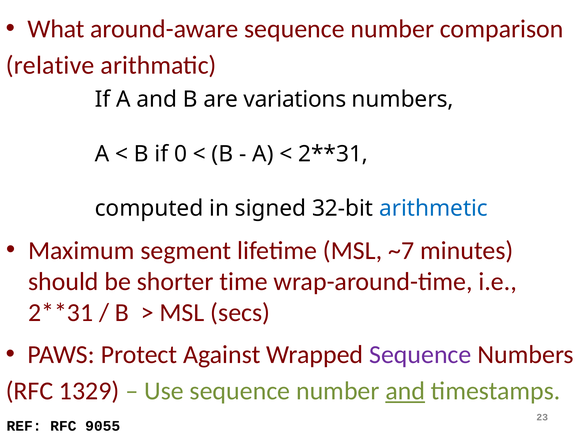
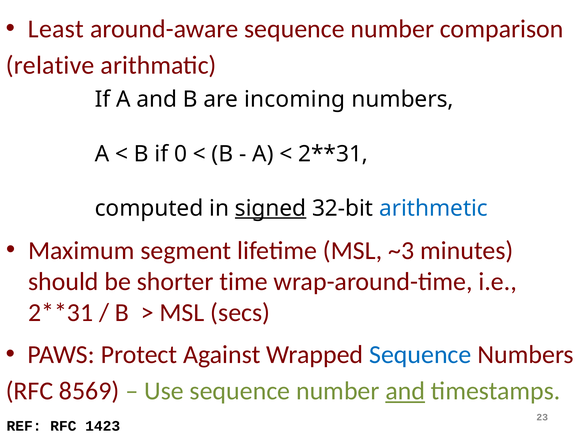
What: What -> Least (56, 29)
variations: variations -> incoming (295, 100)
signed underline: none -> present (271, 208)
~7: ~7 -> ~3 (401, 251)
Sequence colour: purple -> blue (420, 355)
1329: 1329 -> 8569 (89, 391)
9055: 9055 -> 1423 (103, 426)
